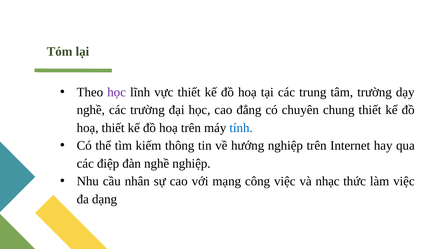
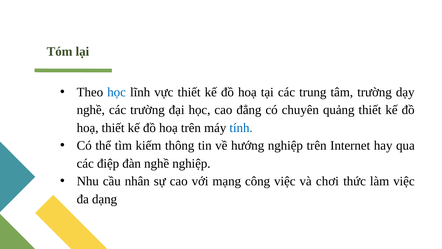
học colour: purple -> blue (117, 92)
chung: chung -> quảng (339, 110)
nhạc: nhạc -> chơi (327, 181)
